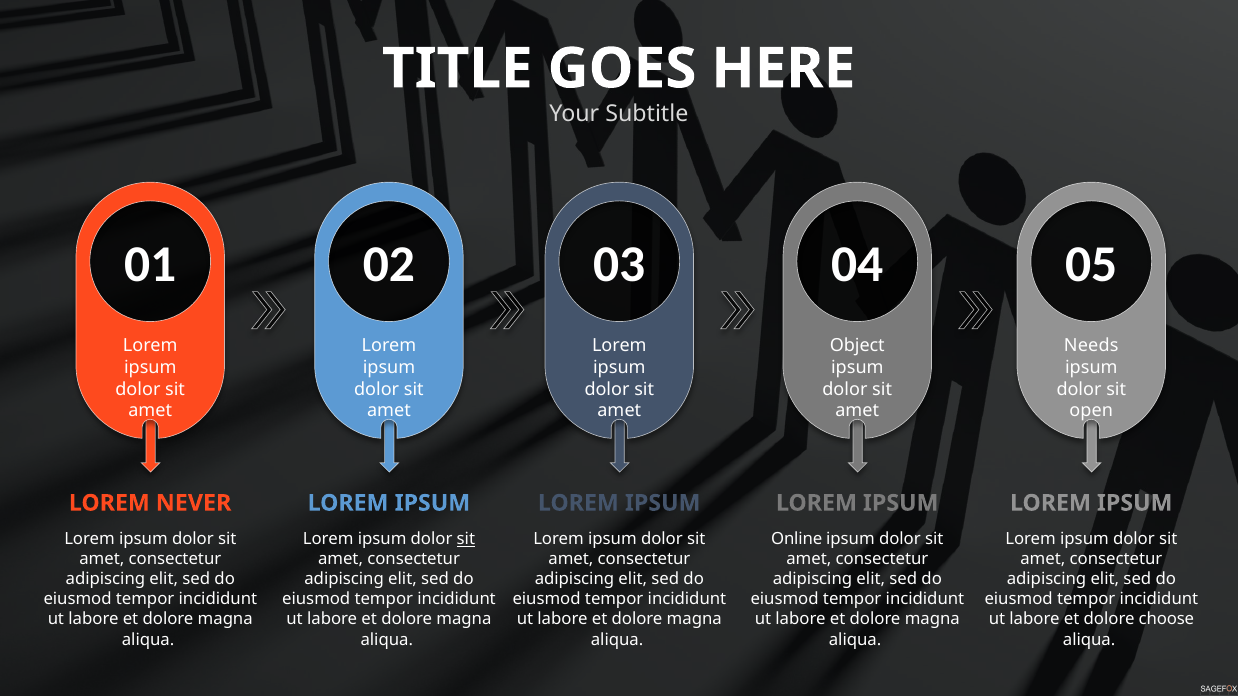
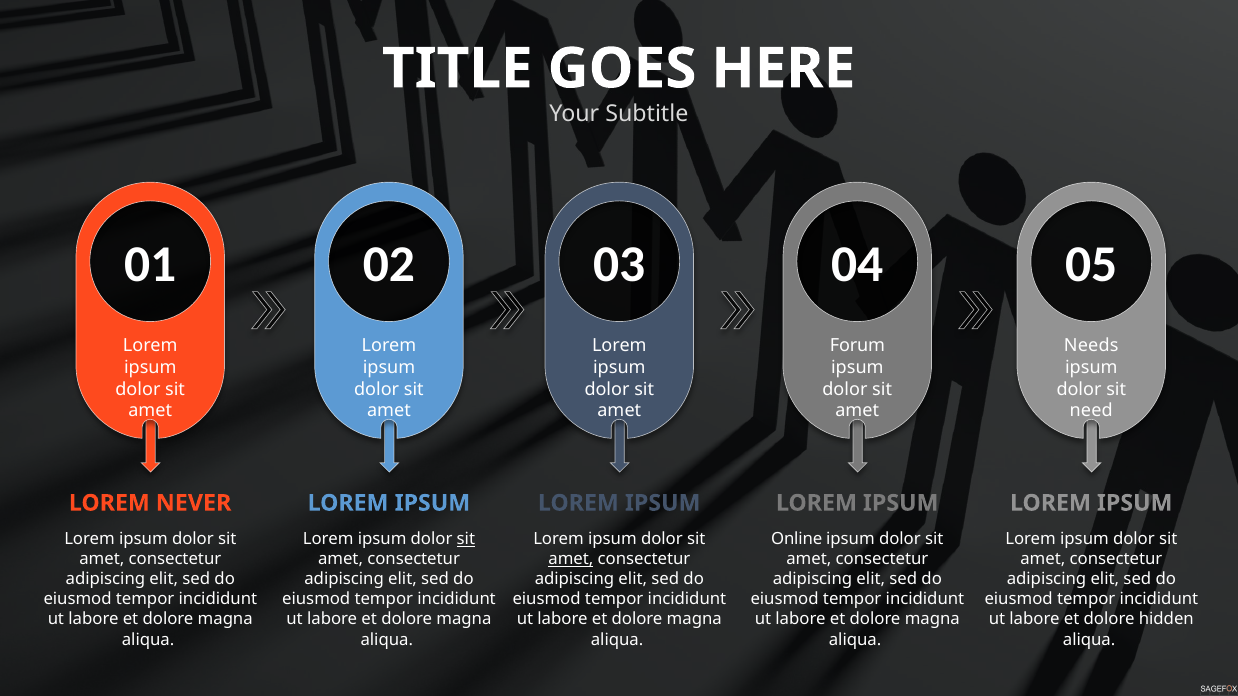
Object: Object -> Forum (857, 346)
open: open -> need (1091, 411)
amet underline: none -> present (571, 559)
choose: choose -> hidden (1166, 620)
